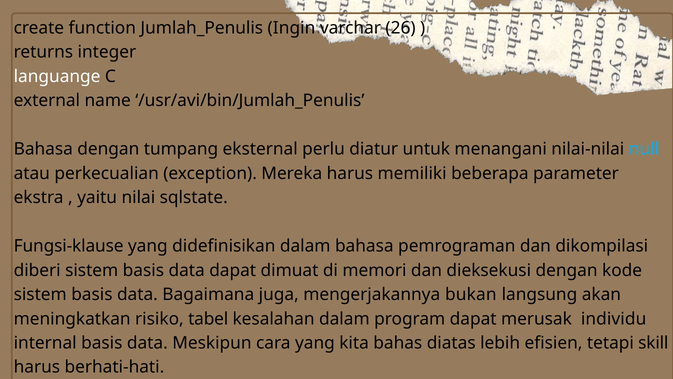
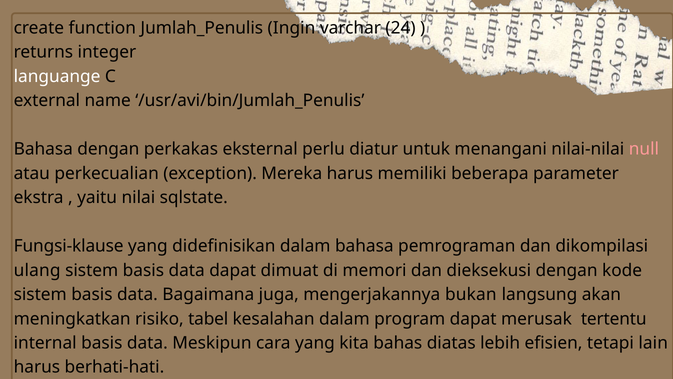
26: 26 -> 24 (401, 28)
tumpang: tumpang -> perkakas (181, 149)
null colour: light blue -> pink (644, 149)
diberi: diberi -> ulang (37, 270)
individu: individu -> tertentu (614, 318)
skill: skill -> lain (653, 343)
